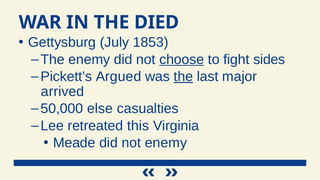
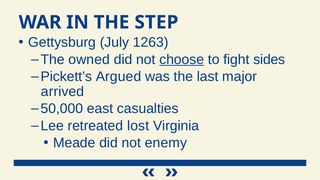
DIED: DIED -> STEP (156, 22)
1853: 1853 -> 1263 (151, 42)
The enemy: enemy -> owned (89, 59)
the underline: present -> none (183, 77)
else: else -> east (100, 109)
this: this -> lost (138, 126)
